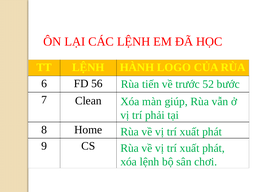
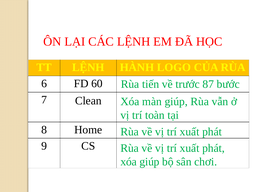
56: 56 -> 60 (97, 84)
52: 52 -> 87 (208, 84)
phải: phải -> toàn (155, 115)
xóa lệnh: lệnh -> giúp (150, 162)
